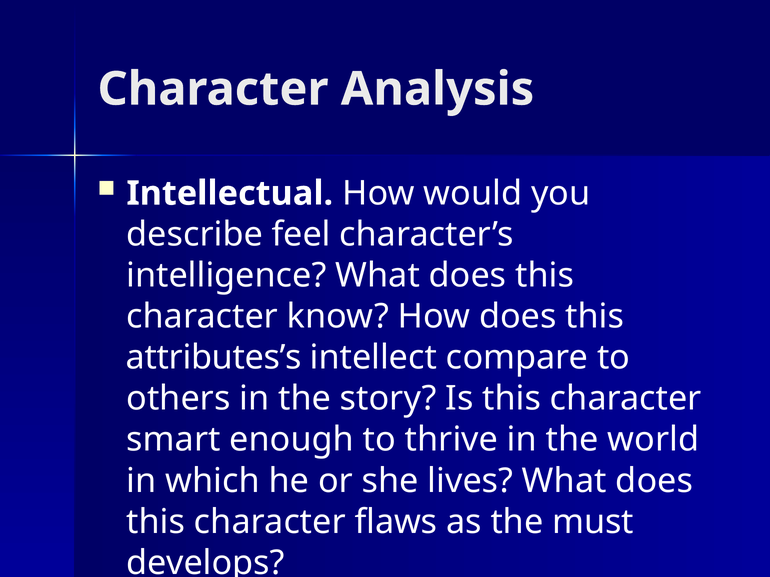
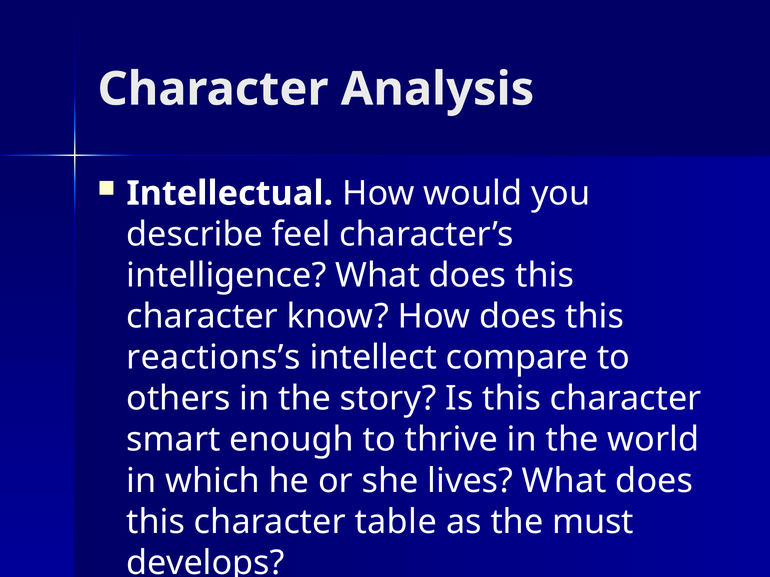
attributes’s: attributes’s -> reactions’s (213, 358)
flaws: flaws -> table (396, 522)
